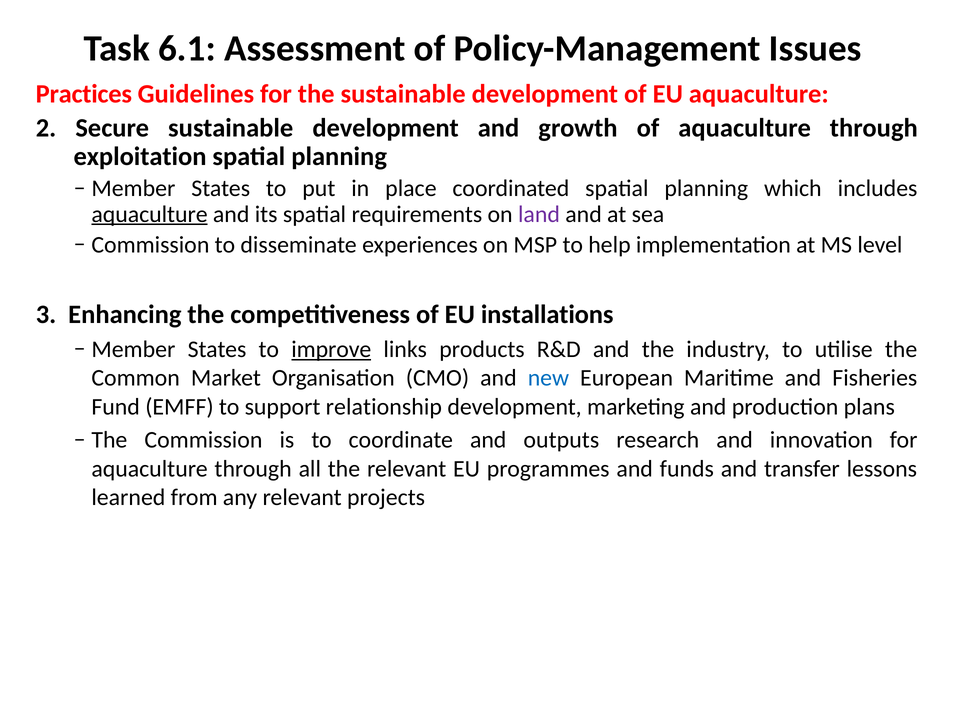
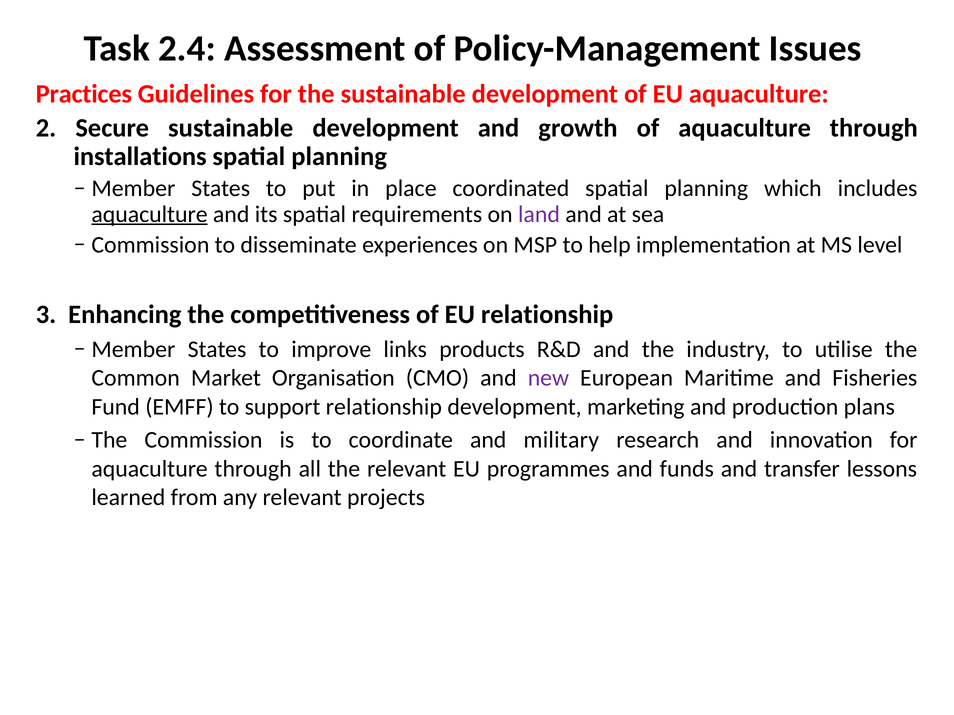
6.1: 6.1 -> 2.4 (187, 48)
exploitation: exploitation -> installations (140, 157)
EU installations: installations -> relationship (547, 315)
improve underline: present -> none (331, 350)
new colour: blue -> purple (548, 378)
outputs: outputs -> military (561, 440)
